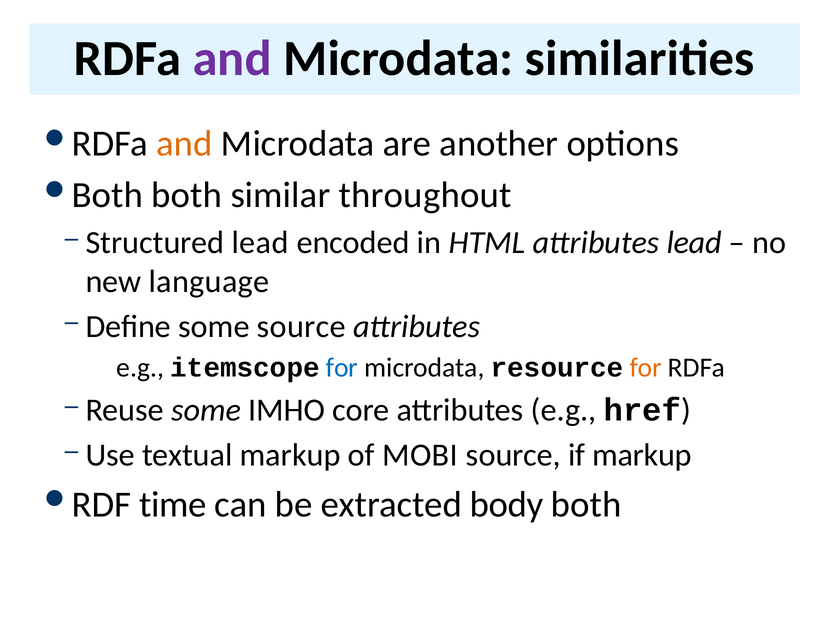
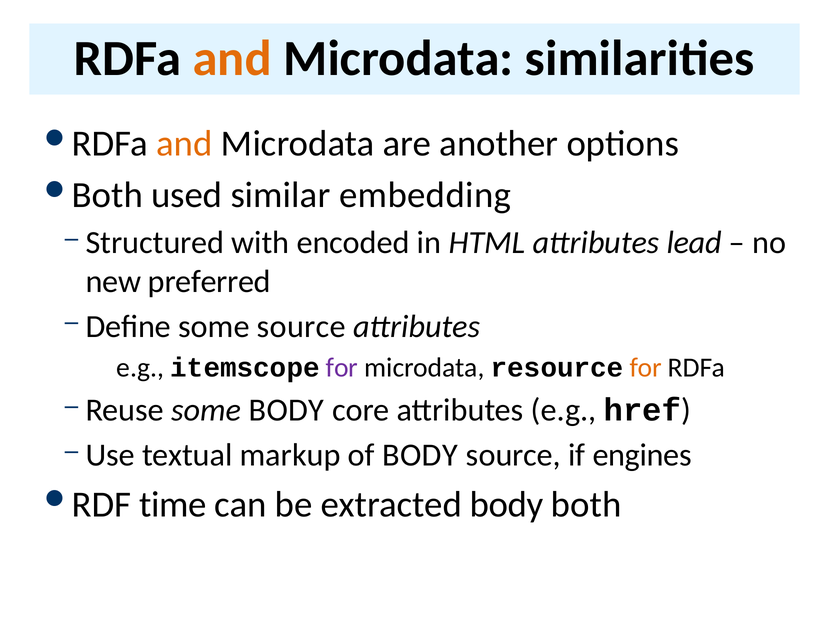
and colour: purple -> orange (232, 59)
both: both -> used (187, 195)
throughout: throughout -> embedding (425, 195)
Structured lead: lead -> with (260, 243)
language: language -> preferred (209, 282)
for colour: blue -> purple (342, 368)
some IMHO: IMHO -> BODY (286, 411)
of MOBI: MOBI -> BODY (420, 456)
if markup: markup -> engines (642, 456)
